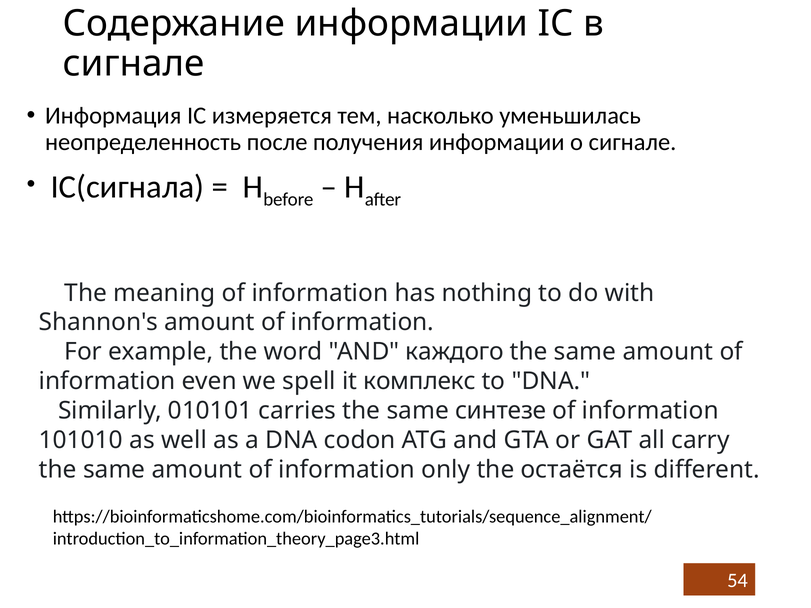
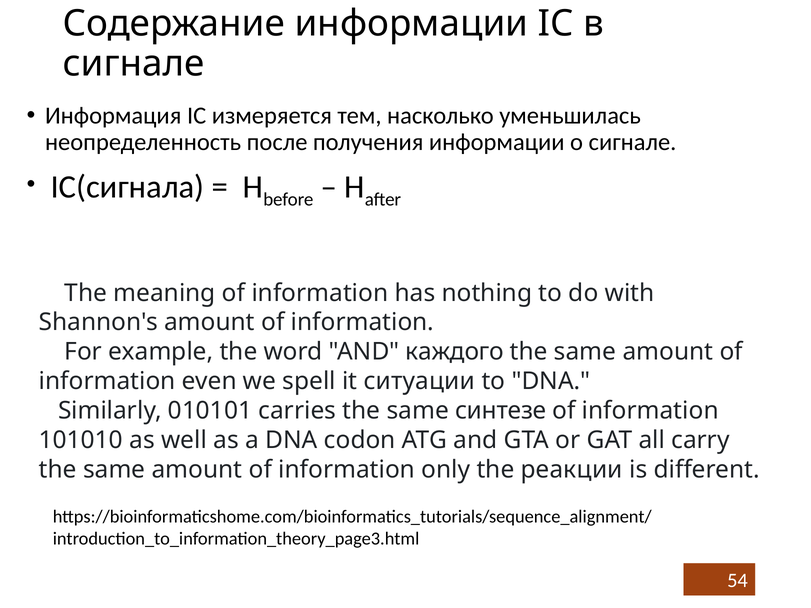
комплекс: комплекс -> ситуации (419, 381)
остаётся: остаётся -> реакции (572, 470)
